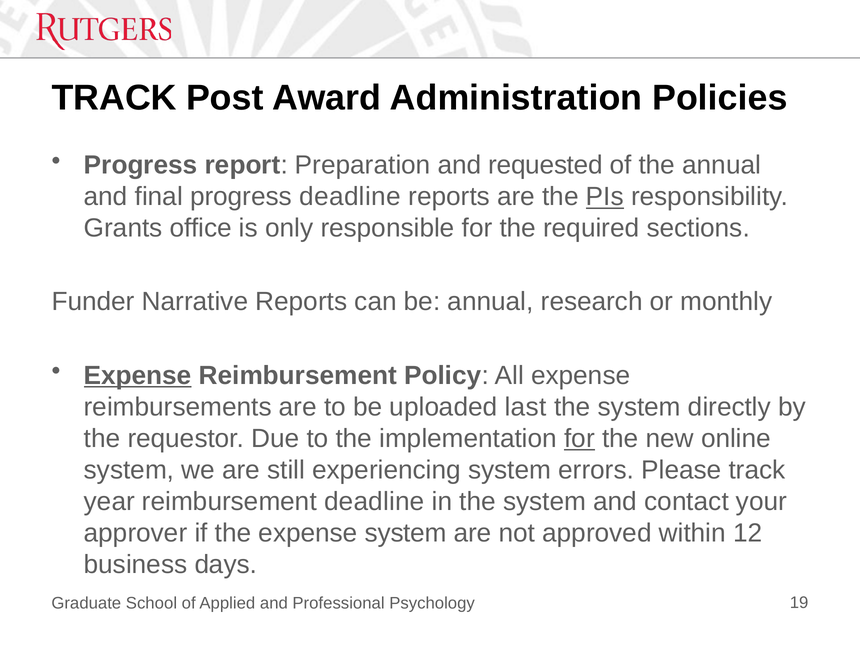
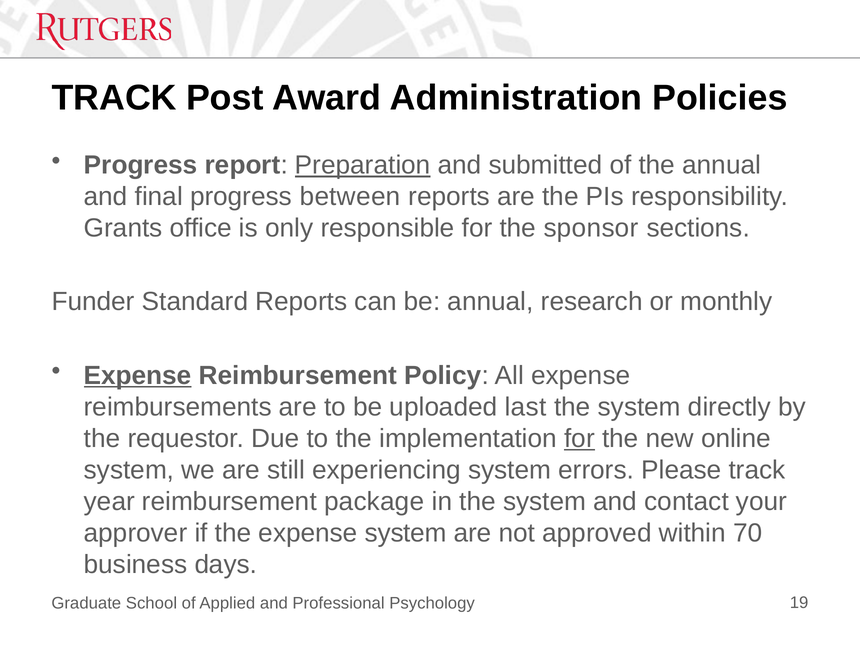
Preparation underline: none -> present (363, 165)
requested: requested -> submitted (545, 165)
progress deadline: deadline -> between (350, 197)
PIs underline: present -> none (605, 197)
required: required -> sponsor (591, 228)
Narrative: Narrative -> Standard (195, 302)
reimbursement deadline: deadline -> package (374, 501)
12: 12 -> 70 (748, 533)
